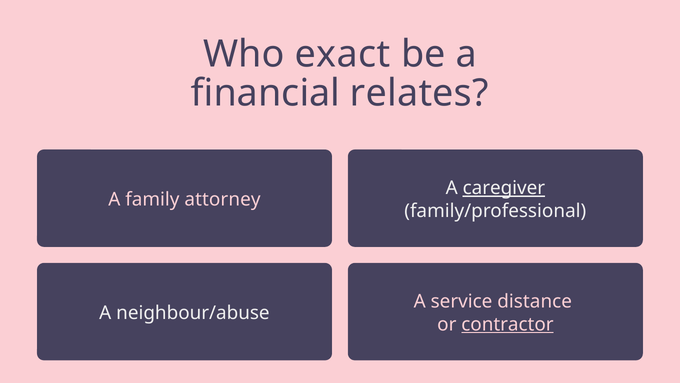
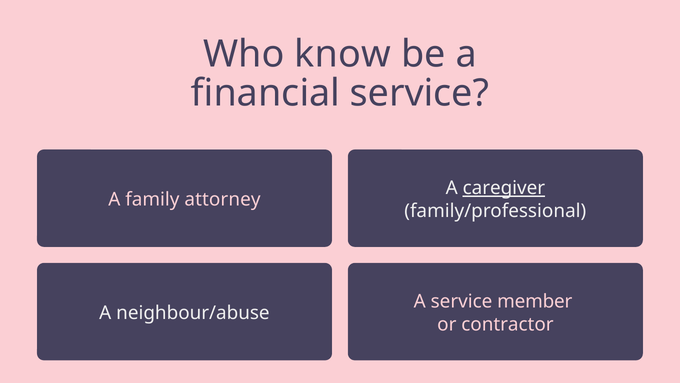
exact: exact -> know (343, 54)
financial relates: relates -> service (419, 93)
distance: distance -> member (535, 301)
contractor underline: present -> none (507, 324)
